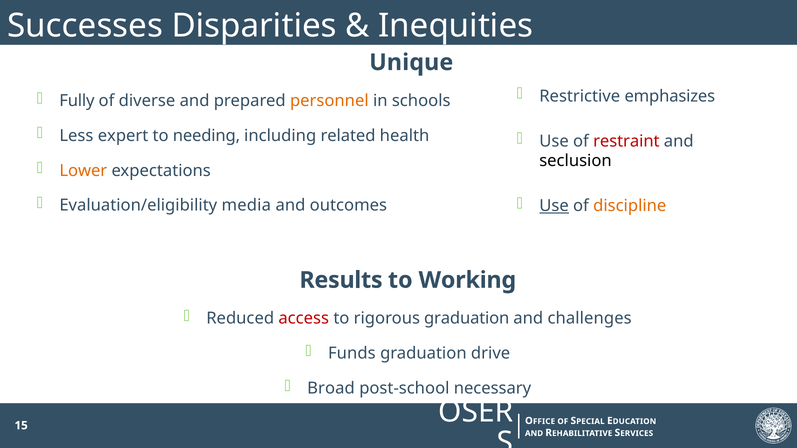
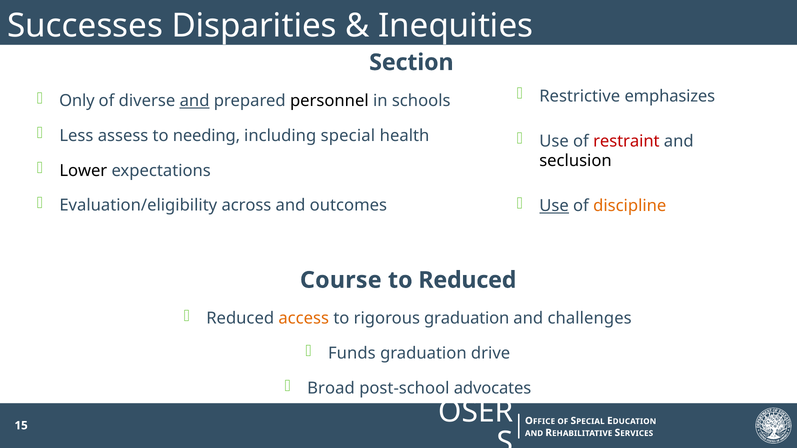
Unique: Unique -> Section (411, 62)
Fully: Fully -> Only (77, 101)
and underline: none -> present (195, 101)
personnel colour: orange -> black (329, 101)
expert: expert -> assess (123, 136)
including related: related -> special (348, 136)
Lower colour: orange -> black (83, 171)
media: media -> across (246, 206)
Results: Results -> Course (341, 280)
to Working: Working -> Reduced (467, 280)
access colour: red -> orange (304, 319)
necessary: necessary -> advocates (493, 388)
